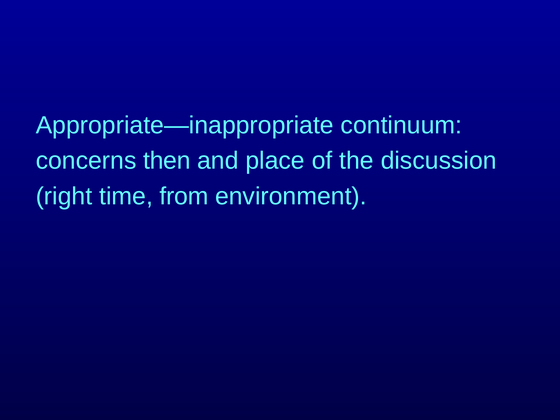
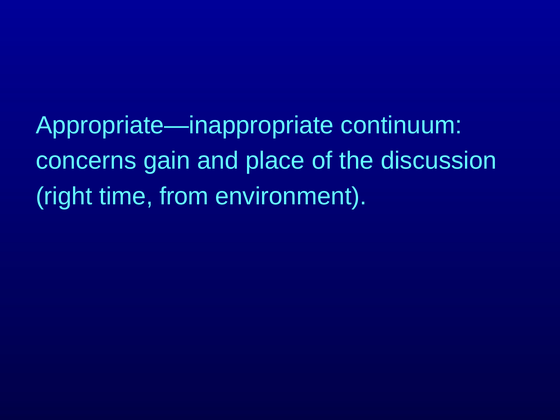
then: then -> gain (167, 161)
